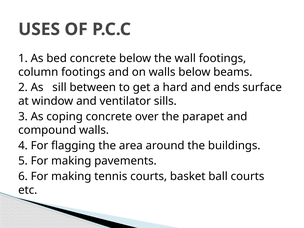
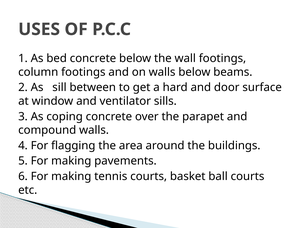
ends: ends -> door (227, 87)
